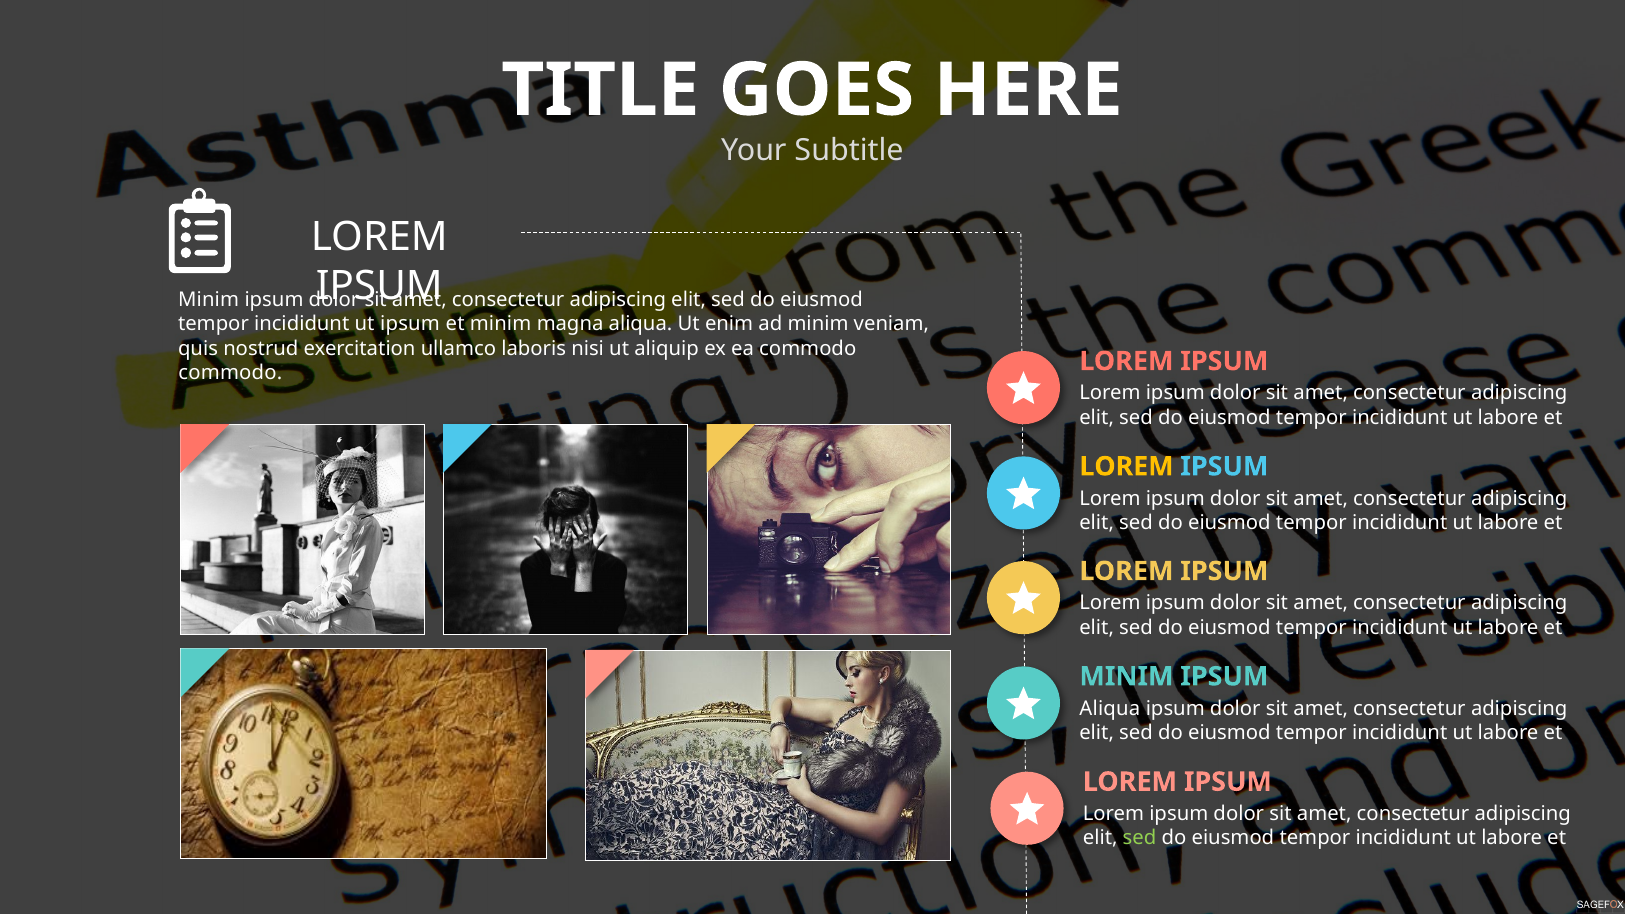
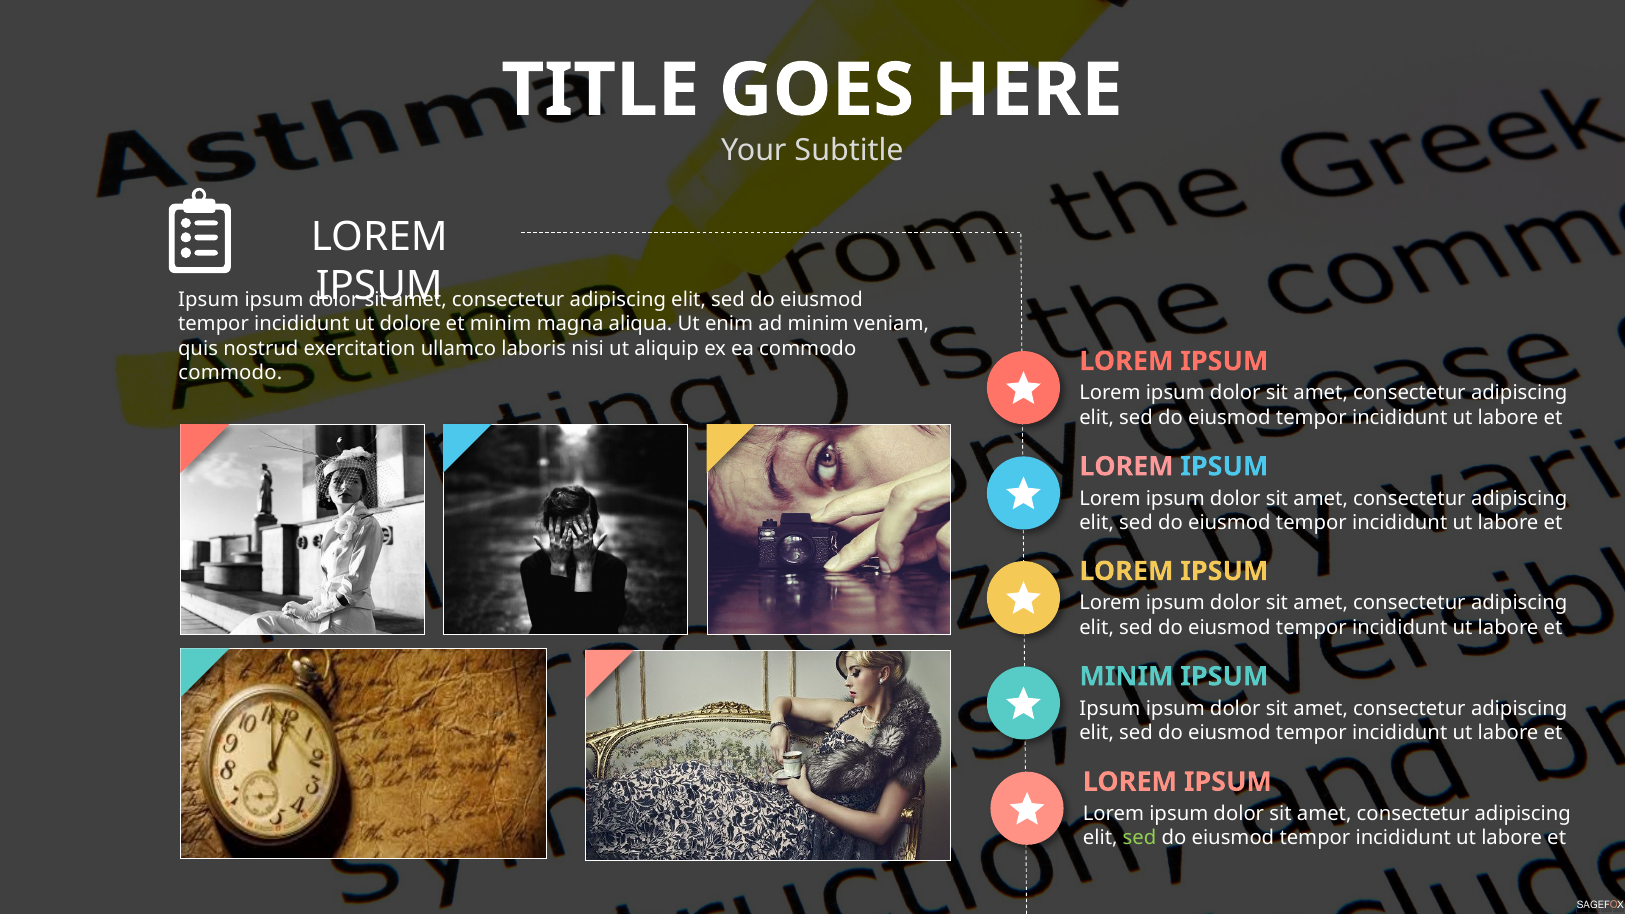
Minim: Minim -> Ipsum (209, 300)
ut ipsum: ipsum -> dolore (410, 324)
LOREM colour: yellow -> pink (1126, 467)
Aliqua: Aliqua -> Ipsum (1110, 709)
